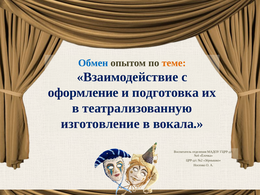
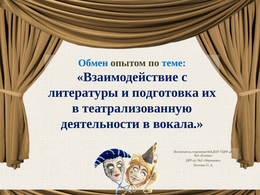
теме colour: orange -> blue (174, 63)
оформление: оформление -> литературы (83, 93)
изготовление: изготовление -> деятельности (100, 124)
